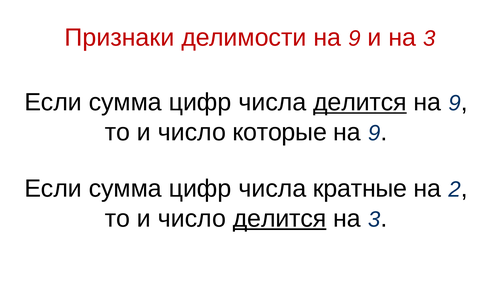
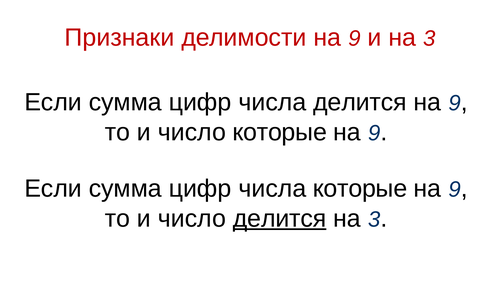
делится underline: present -> none (360, 102)
числа кратные: кратные -> которые (360, 189)
2: 2 -> 9 (455, 190)
